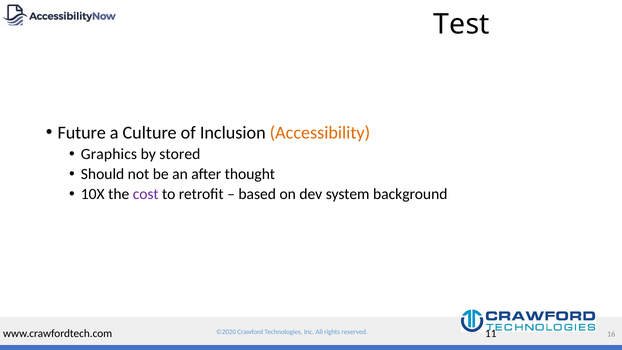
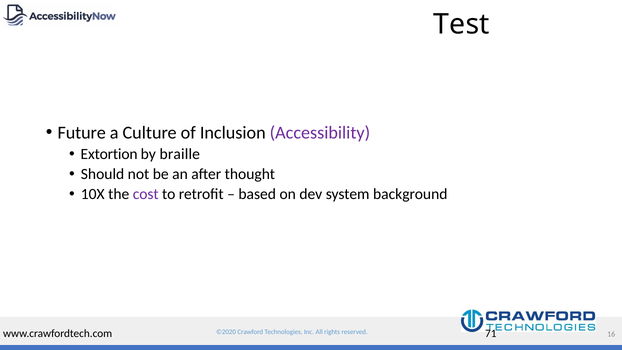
Accessibility colour: orange -> purple (320, 133)
Graphics: Graphics -> Extortion (109, 154)
stored: stored -> braille (180, 154)
11: 11 -> 71 (491, 333)
